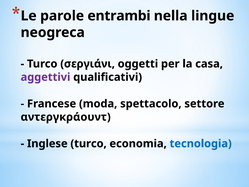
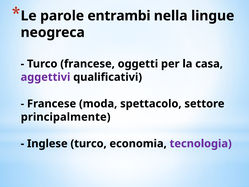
Turco σεργιάνι: σεργιάνι -> francese (88, 64)
αντεργκράουντ: αντεργκράουντ -> principalmente (66, 117)
tecnologia colour: blue -> purple (201, 143)
